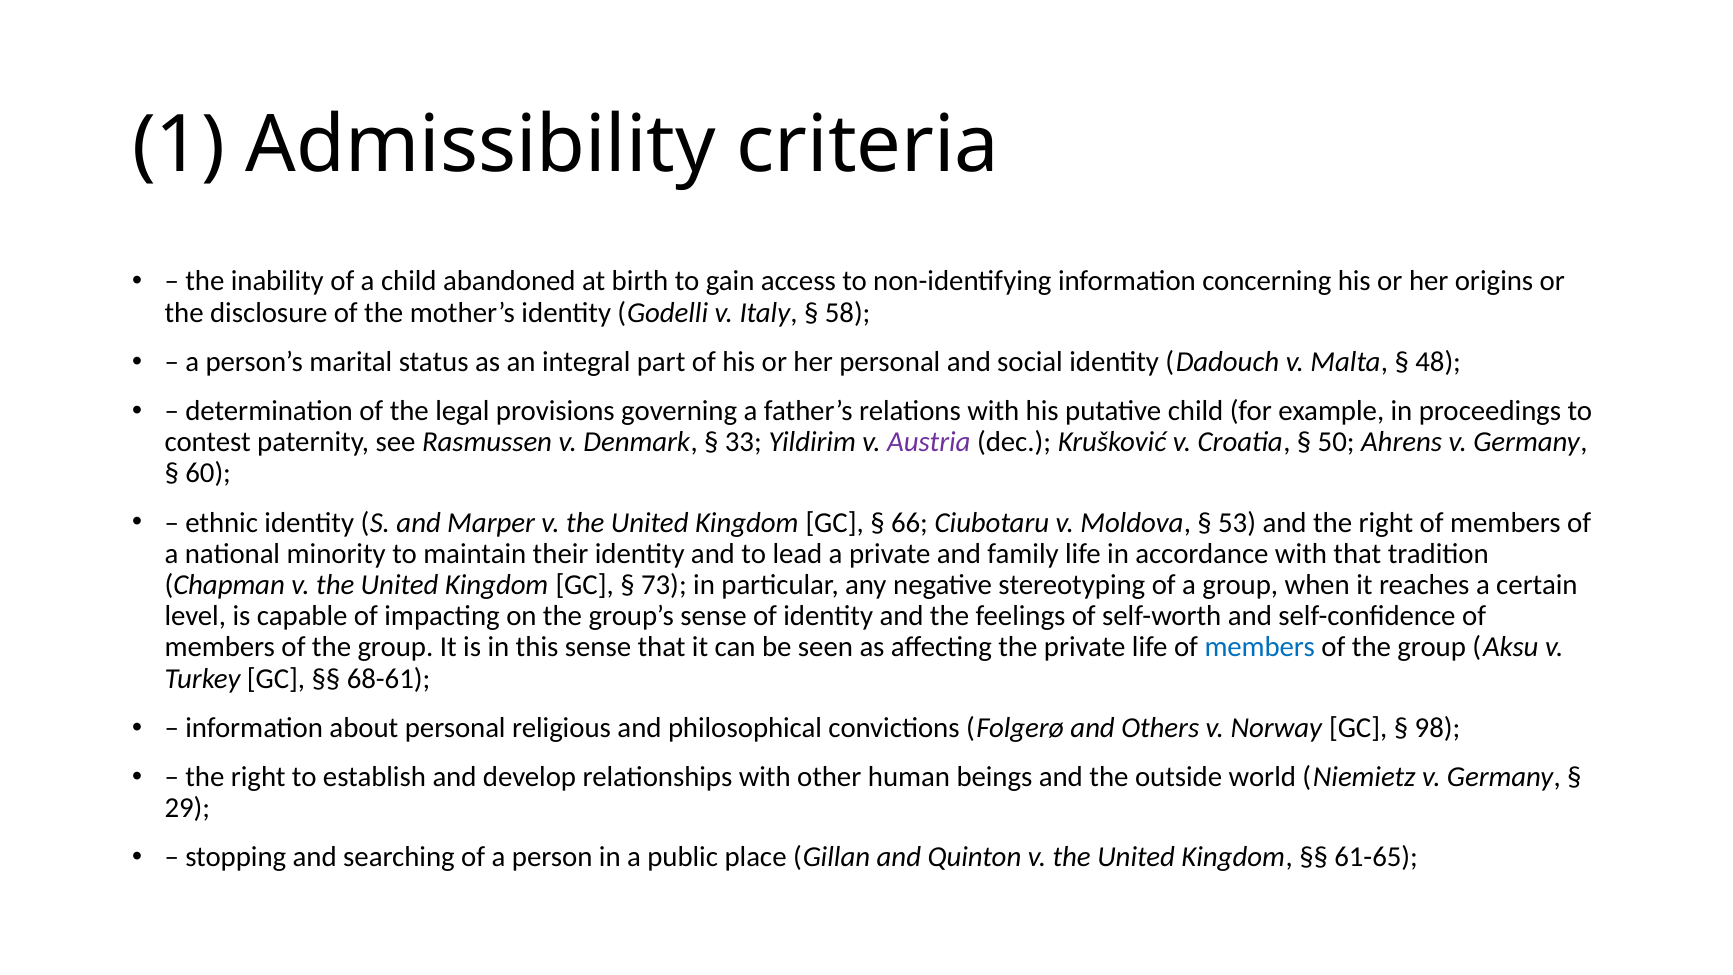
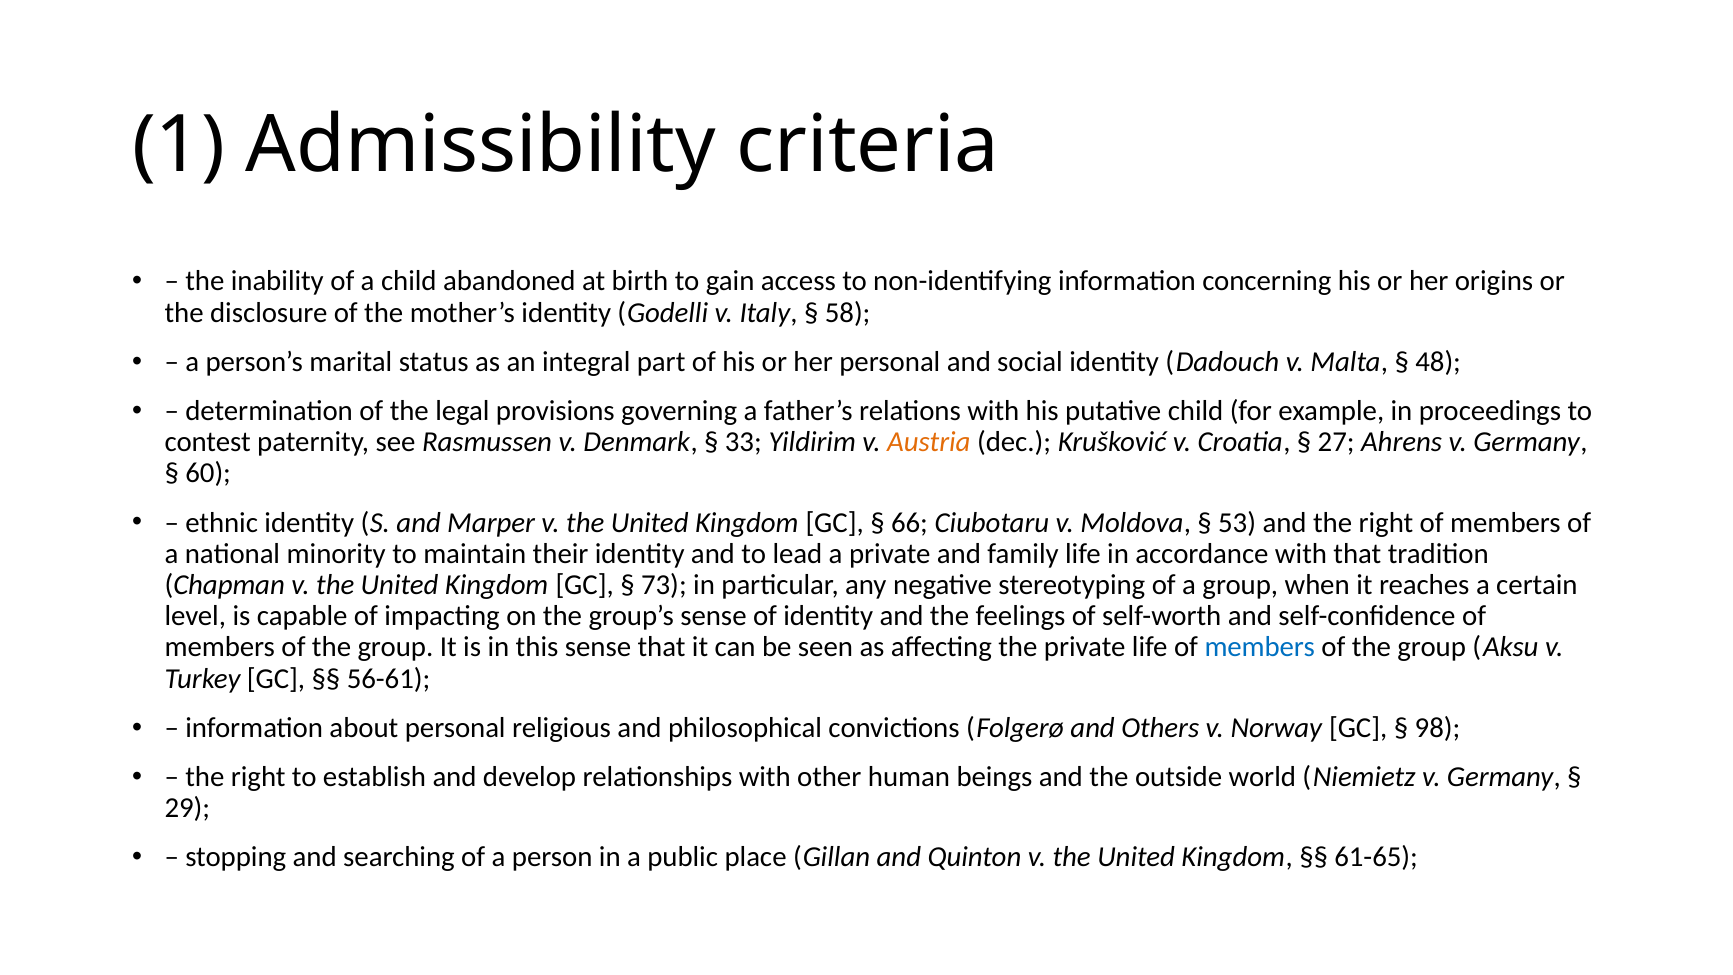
Austria colour: purple -> orange (929, 442)
50: 50 -> 27 (1336, 442)
68-61: 68-61 -> 56-61 (389, 678)
